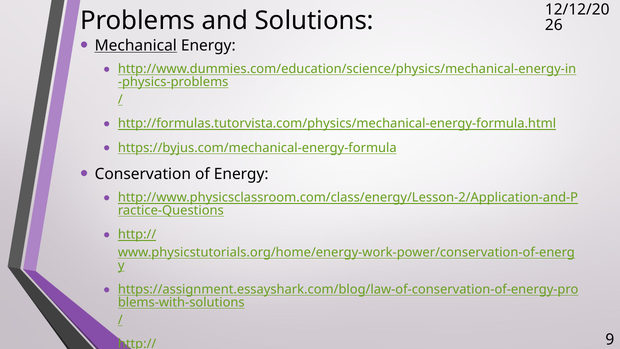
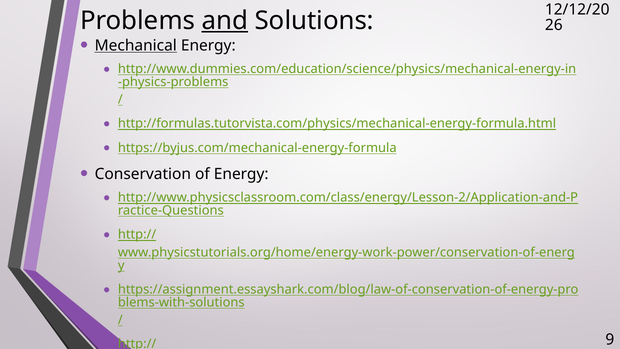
and underline: none -> present (225, 20)
